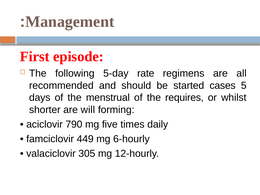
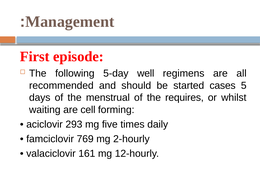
rate: rate -> well (146, 73)
shorter: shorter -> waiting (45, 110)
will: will -> cell (88, 110)
790: 790 -> 293 (74, 124)
449: 449 -> 769 (85, 139)
6-hourly: 6-hourly -> 2-hourly (131, 139)
305: 305 -> 161 (87, 154)
